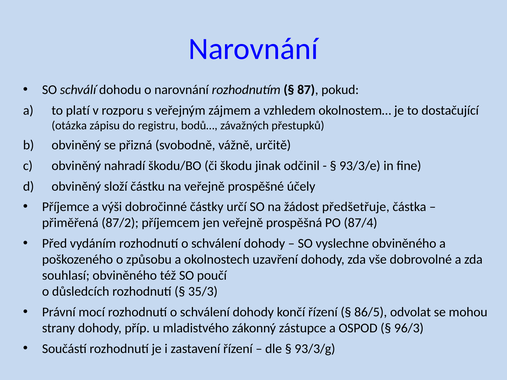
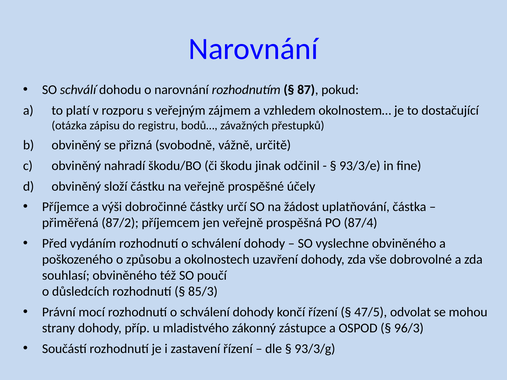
předšetřuje: předšetřuje -> uplatňování (356, 207)
35/3: 35/3 -> 85/3 (203, 292)
86/5: 86/5 -> 47/5 (371, 312)
